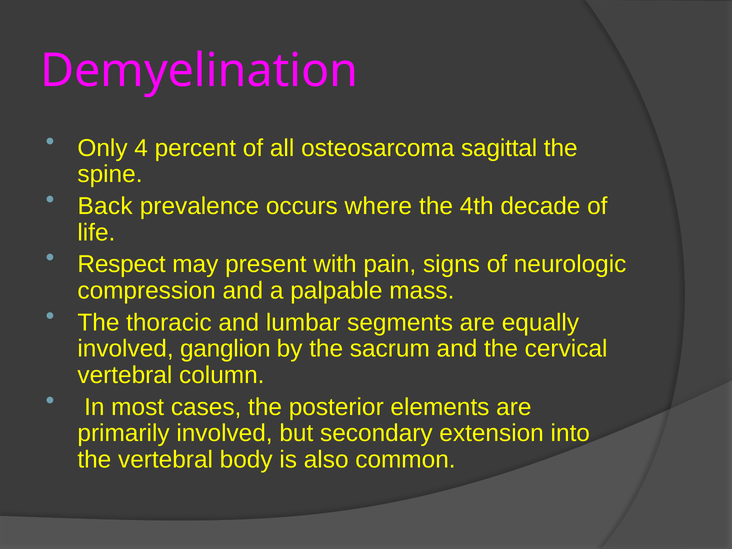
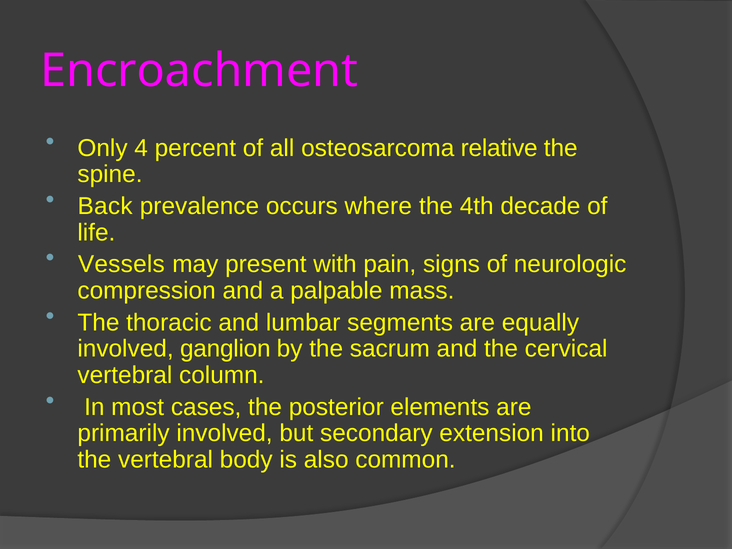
Demyelination: Demyelination -> Encroachment (199, 71)
sagittal: sagittal -> relative (499, 148)
Respect: Respect -> Vessels (121, 264)
